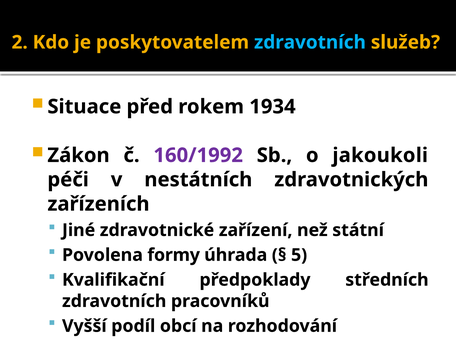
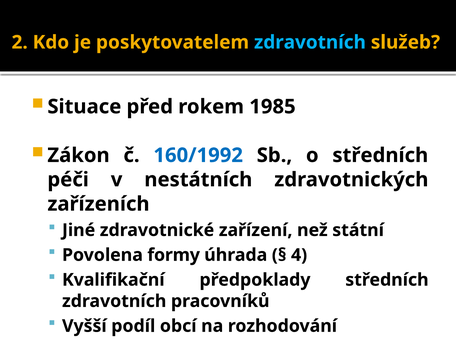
1934: 1934 -> 1985 (272, 107)
160/1992 colour: purple -> blue (198, 155)
o jakoukoli: jakoukoli -> středních (380, 155)
5: 5 -> 4 (299, 255)
